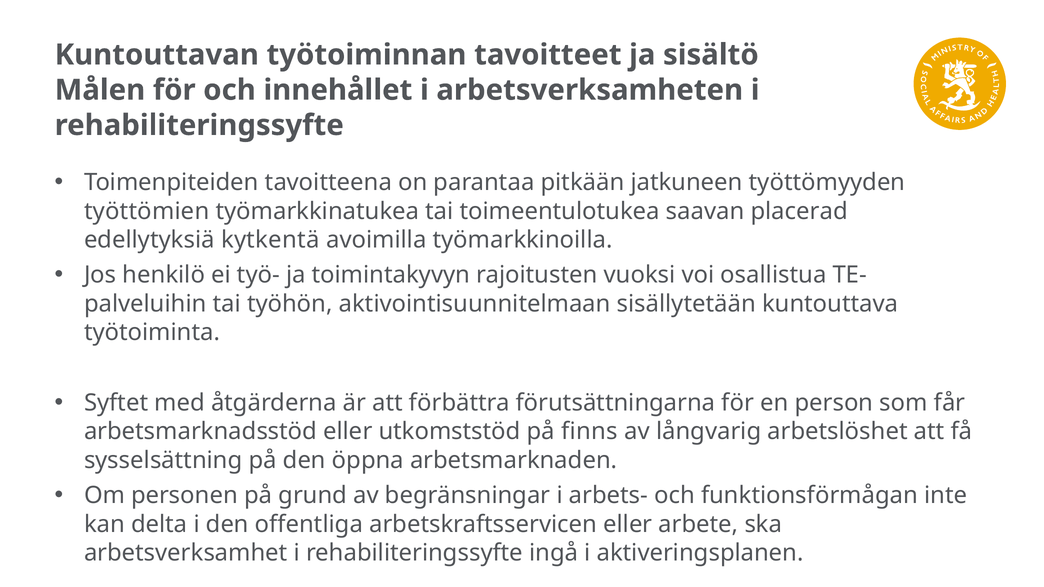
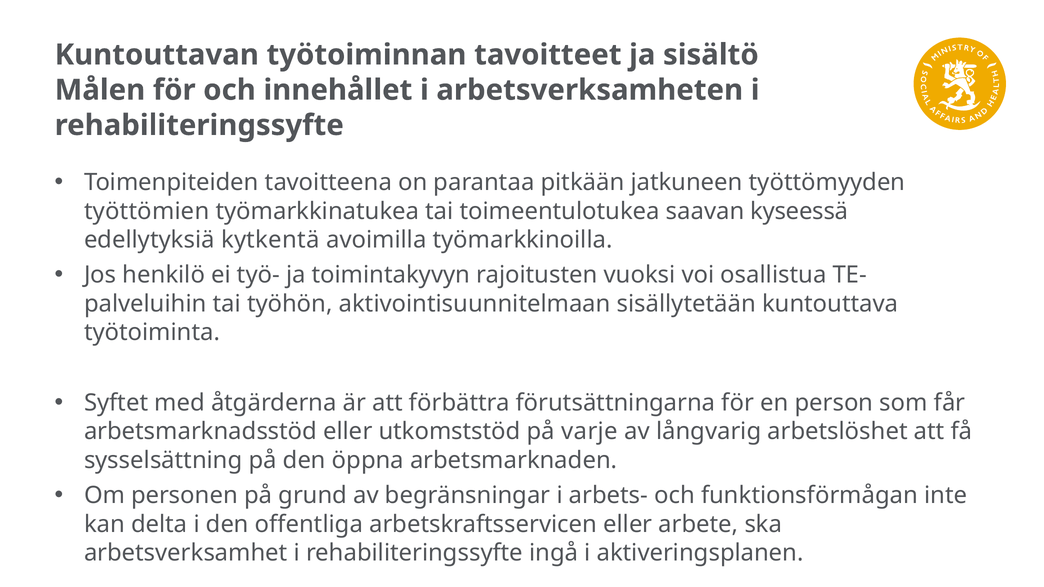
placerad: placerad -> kyseessä (799, 211)
finns: finns -> varje (590, 432)
